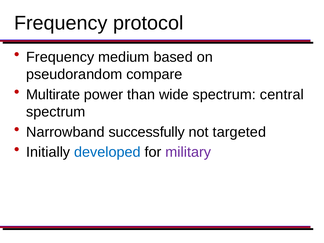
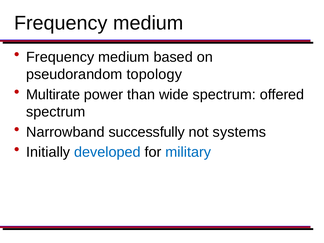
protocol: protocol -> medium (148, 23)
compare: compare -> topology (154, 74)
central: central -> offered (282, 95)
targeted: targeted -> systems (239, 132)
military colour: purple -> blue (188, 152)
